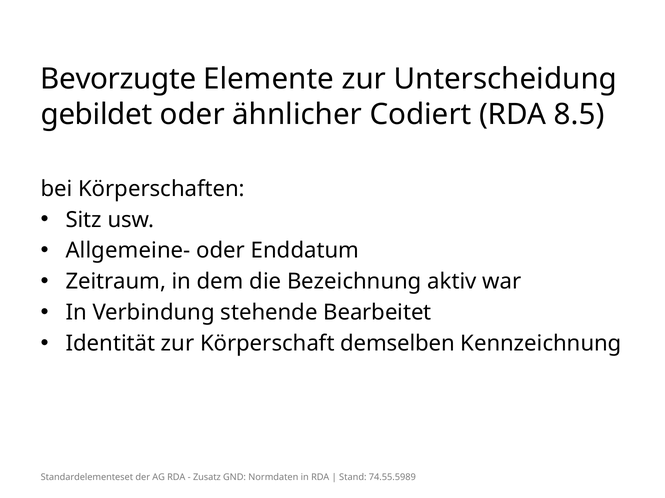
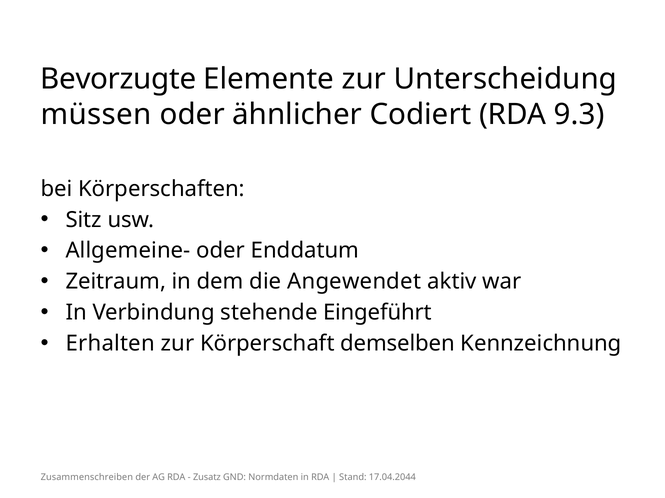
gebildet: gebildet -> müssen (96, 115)
8.5: 8.5 -> 9.3 (579, 115)
Bezeichnung: Bezeichnung -> Angewendet (354, 282)
Bearbeitet: Bearbeitet -> Eingeführt (377, 313)
Identität: Identität -> Erhalten (110, 344)
Standardelementeset: Standardelementeset -> Zusammenschreiben (87, 478)
74.55.5989: 74.55.5989 -> 17.04.2044 (392, 478)
